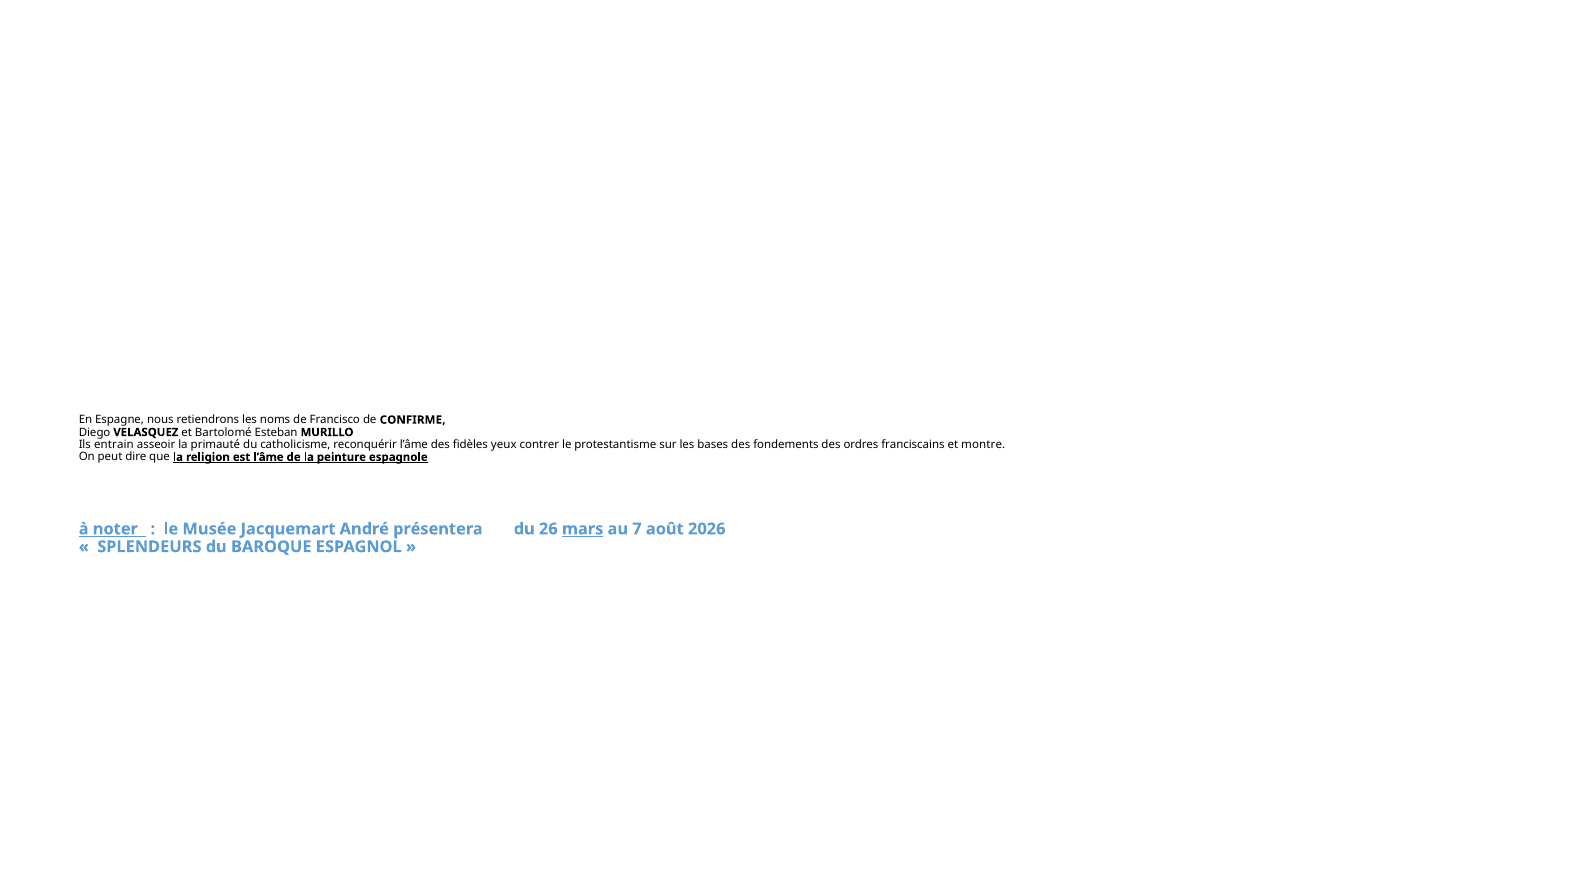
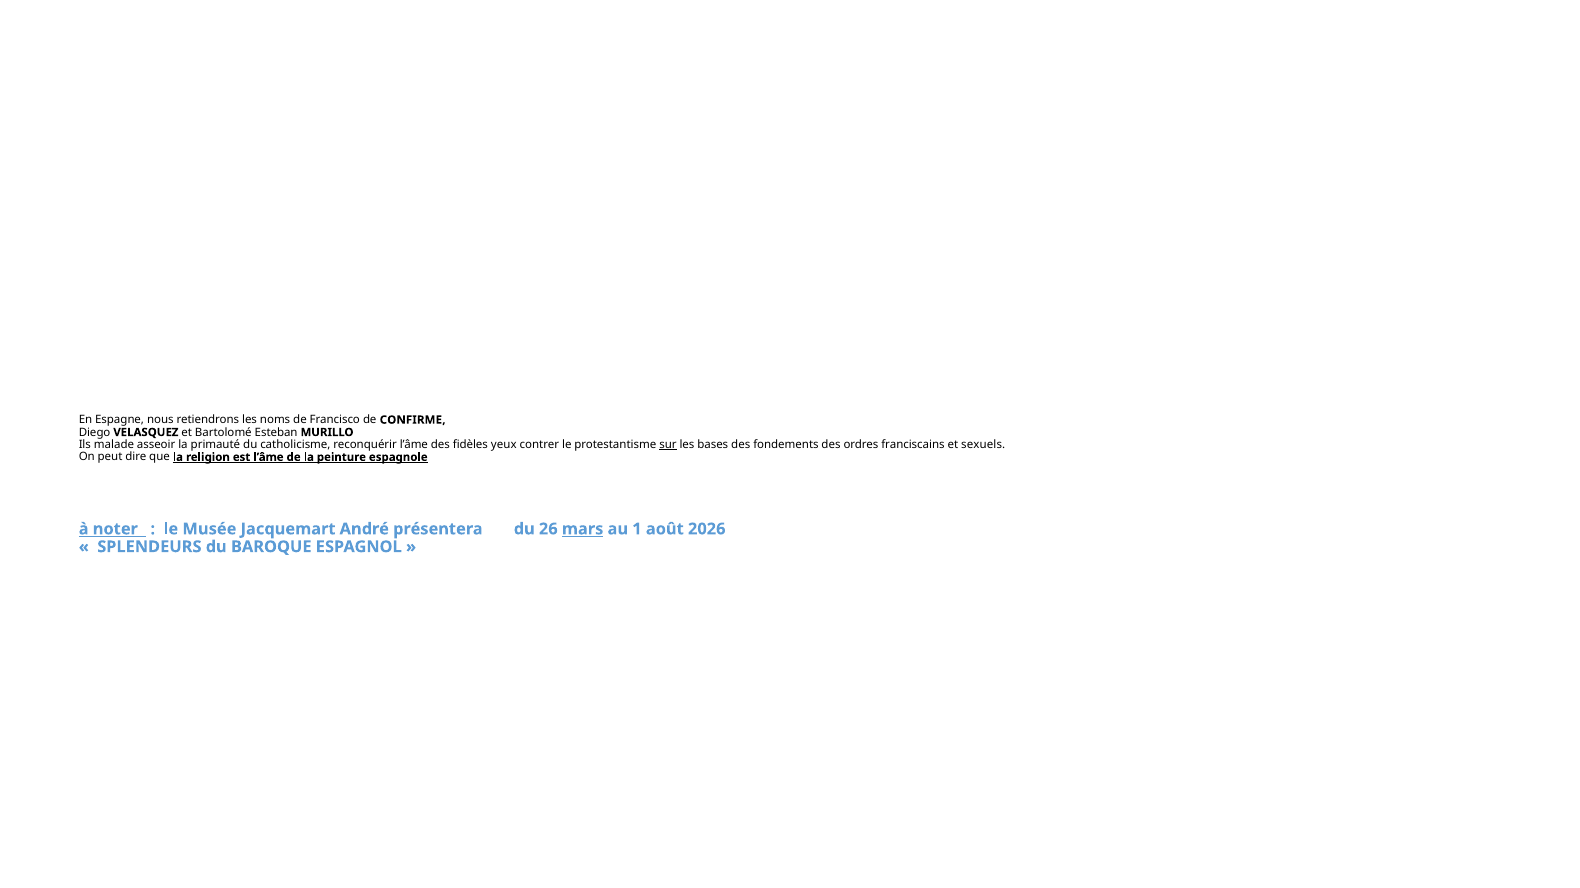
entrain: entrain -> malade (114, 445)
sur underline: none -> present (668, 445)
montre: montre -> sexuels (983, 445)
7: 7 -> 1 (637, 529)
